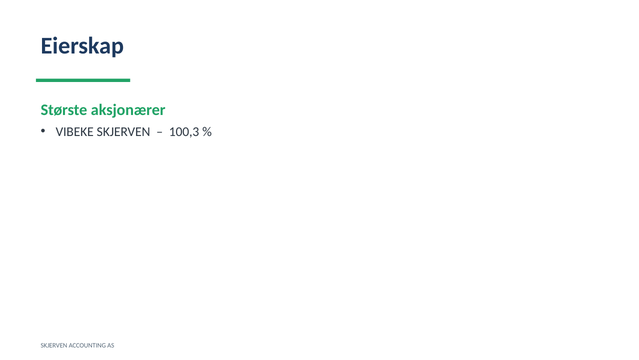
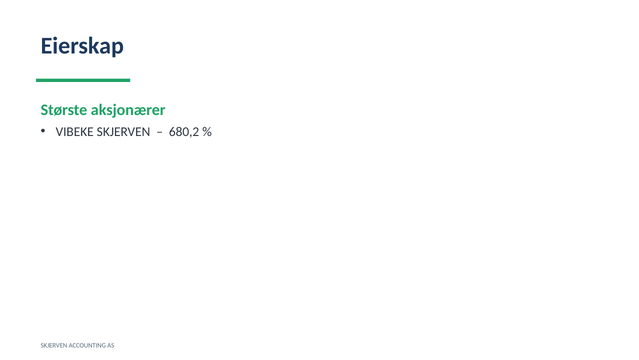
100,3: 100,3 -> 680,2 (184, 131)
